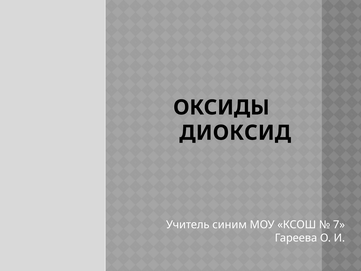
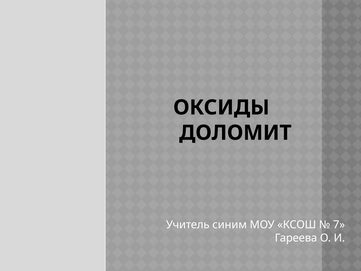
ДИОКСИД: ДИОКСИД -> ДОЛОМИТ (235, 133)
